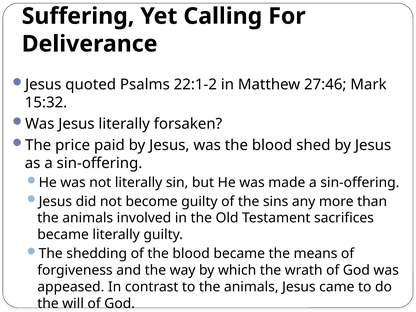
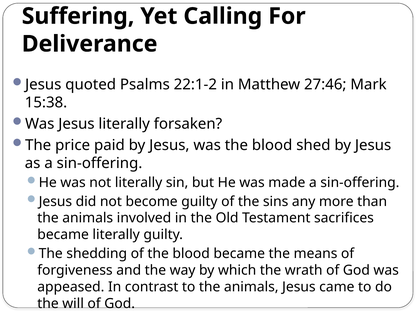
15:32: 15:32 -> 15:38 (46, 103)
